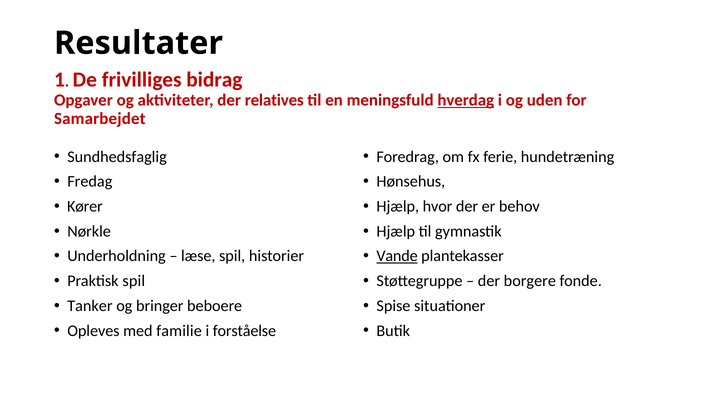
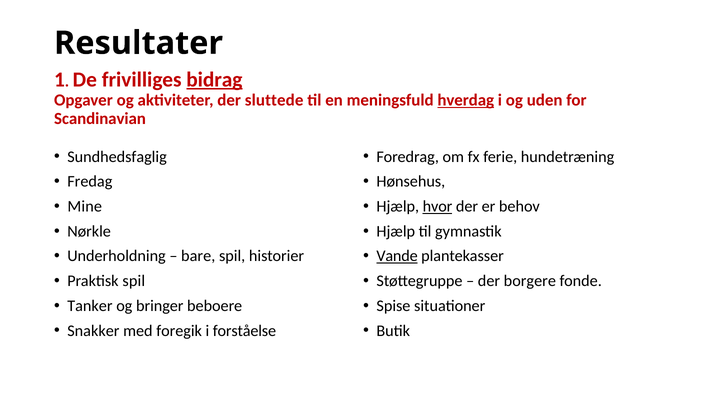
bidrag underline: none -> present (214, 79)
relatives: relatives -> sluttede (274, 100)
Samarbejdet: Samarbejdet -> Scandinavian (100, 118)
Kører: Kører -> Mine (85, 206)
hvor underline: none -> present (438, 206)
læse: læse -> bare (198, 256)
Opleves: Opleves -> Snakker (93, 330)
familie: familie -> foregik (179, 330)
